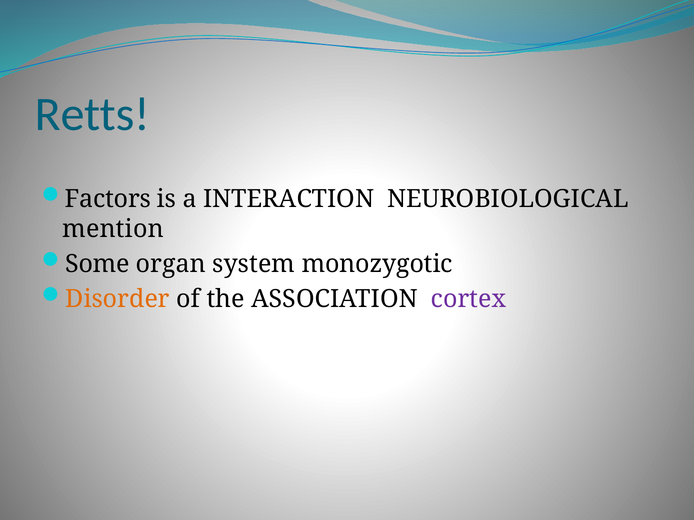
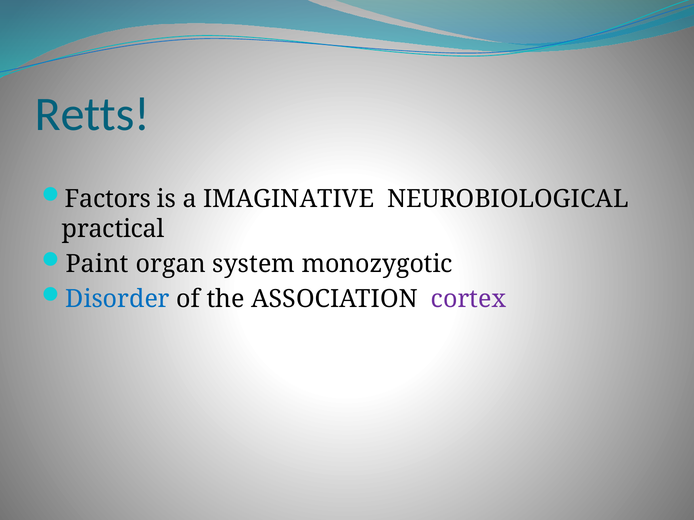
INTERACTION: INTERACTION -> IMAGINATIVE (289, 199)
mention: mention -> practical (113, 229)
Some: Some -> Paint (97, 264)
Disorder colour: orange -> blue (118, 299)
